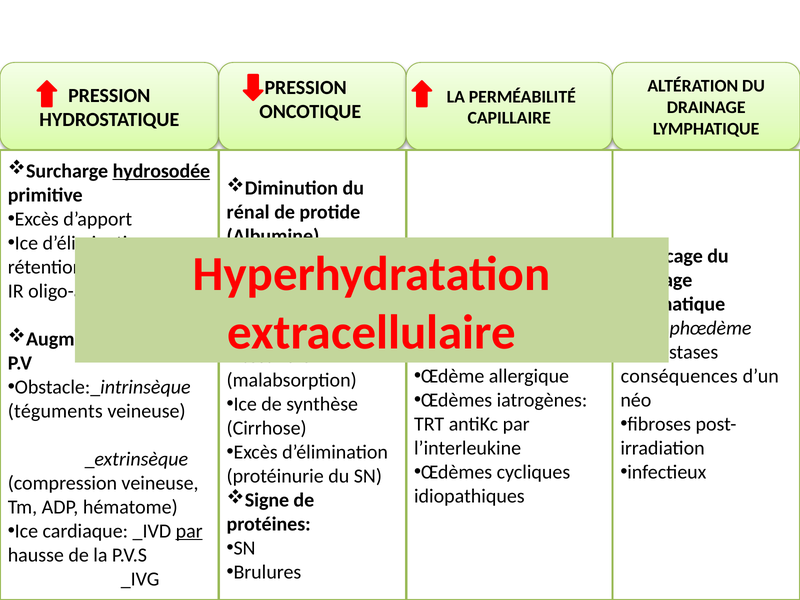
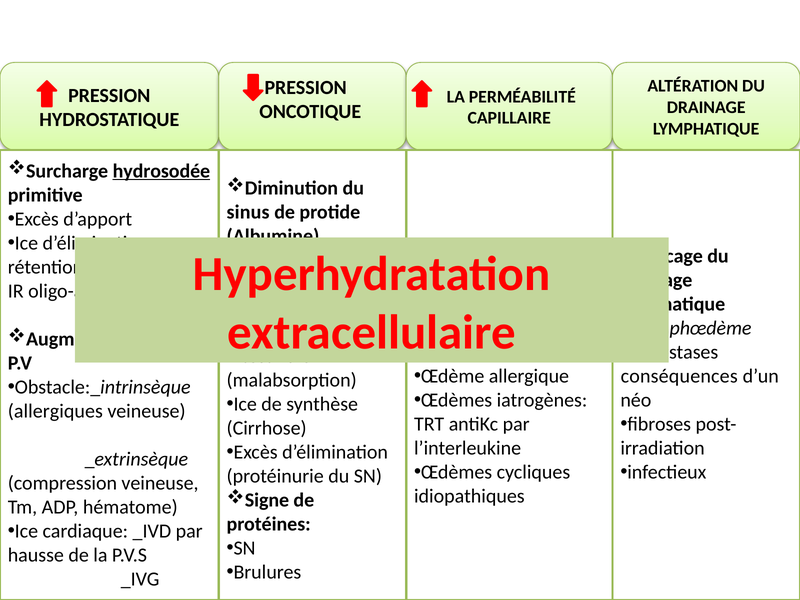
rénal: rénal -> sinus (248, 212)
téguments: téguments -> allergiques (55, 411)
par underline: present -> none (189, 531)
